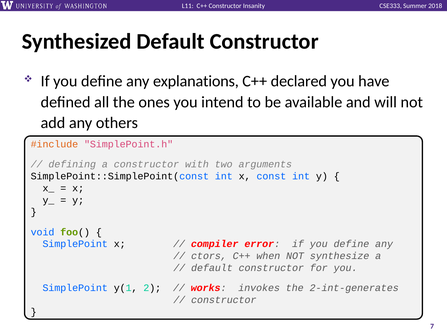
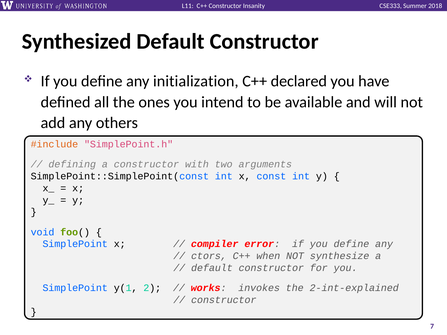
explanations: explanations -> initialization (196, 81)
2-int-generates: 2-int-generates -> 2-int-explained (354, 288)
